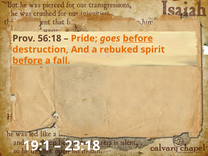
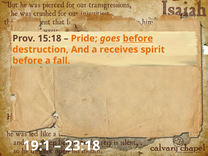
56:18: 56:18 -> 15:18 (50, 38)
rebuked: rebuked -> receives (119, 50)
before underline: present -> none (28, 61)
